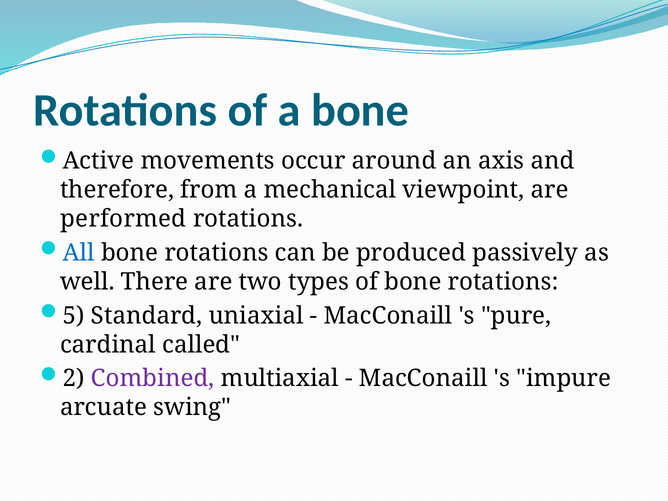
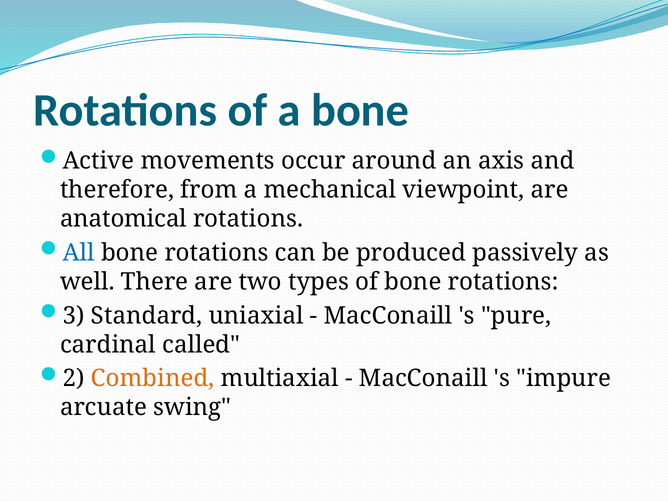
performed: performed -> anatomical (123, 219)
5: 5 -> 3 (74, 316)
Combined colour: purple -> orange (153, 378)
